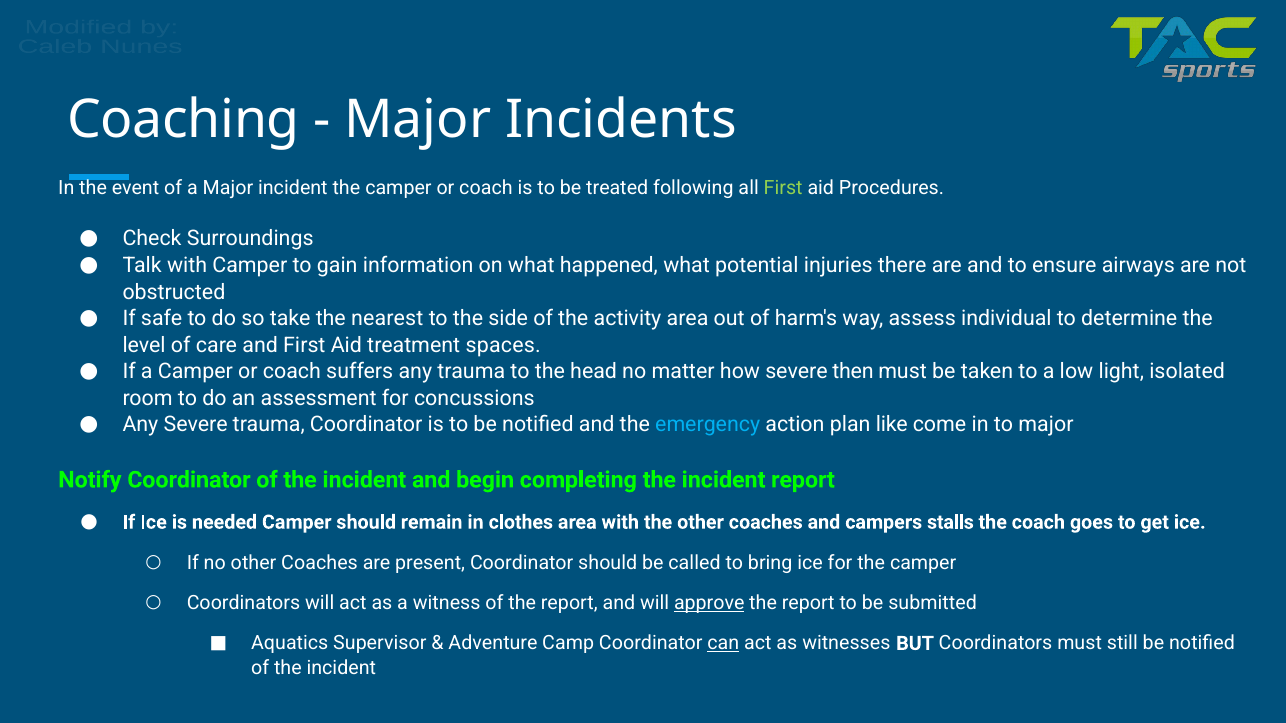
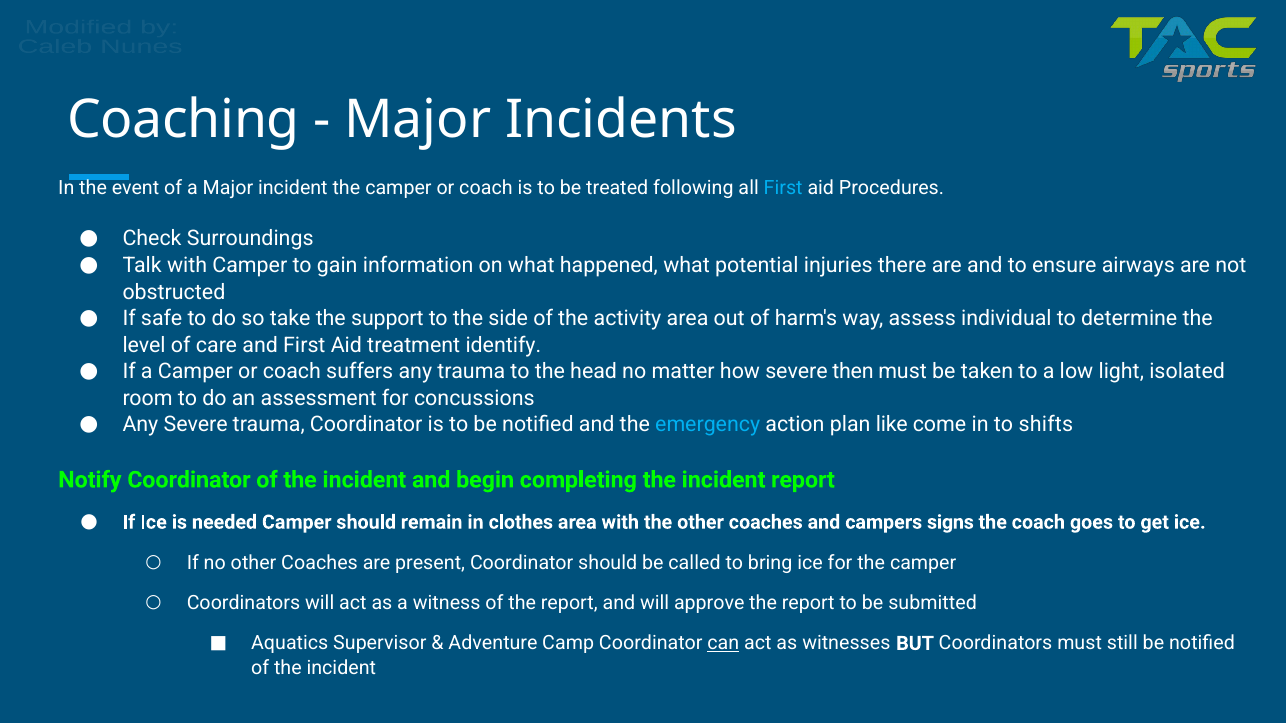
First colour: light green -> light blue (783, 188)
nearest: nearest -> support (387, 319)
spaces: spaces -> identify (503, 345)
to major: major -> shifts (1046, 425)
stalls: stalls -> signs (950, 522)
approve underline: present -> none (709, 603)
